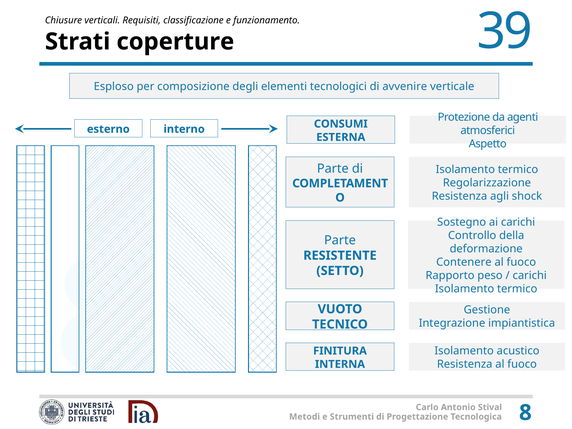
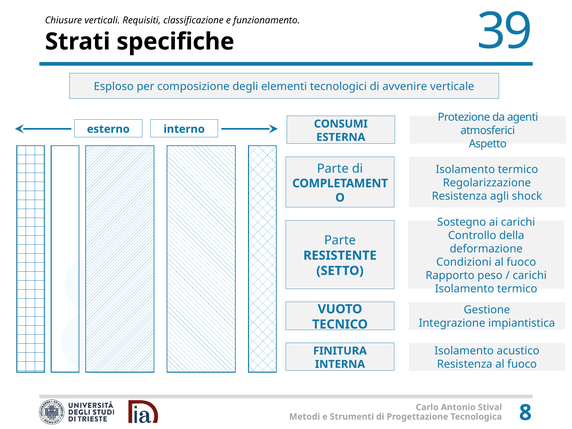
coperture: coperture -> specifiche (175, 42)
Contenere: Contenere -> Condizioni (464, 262)
